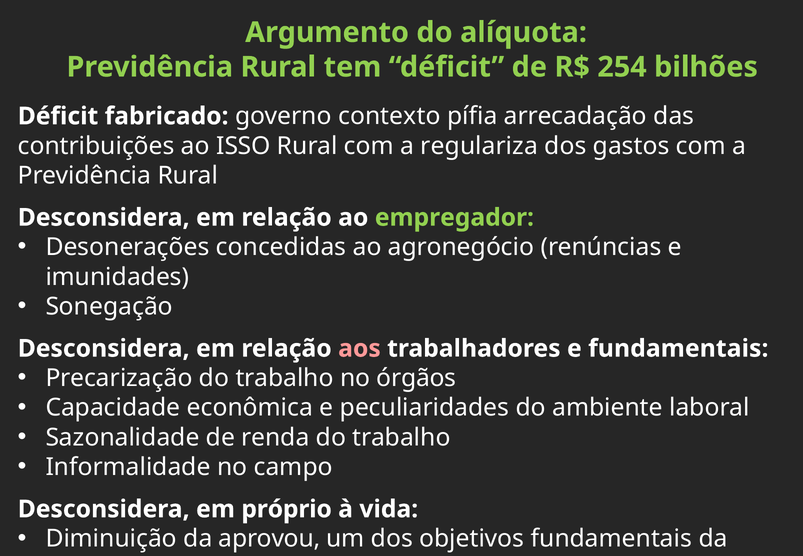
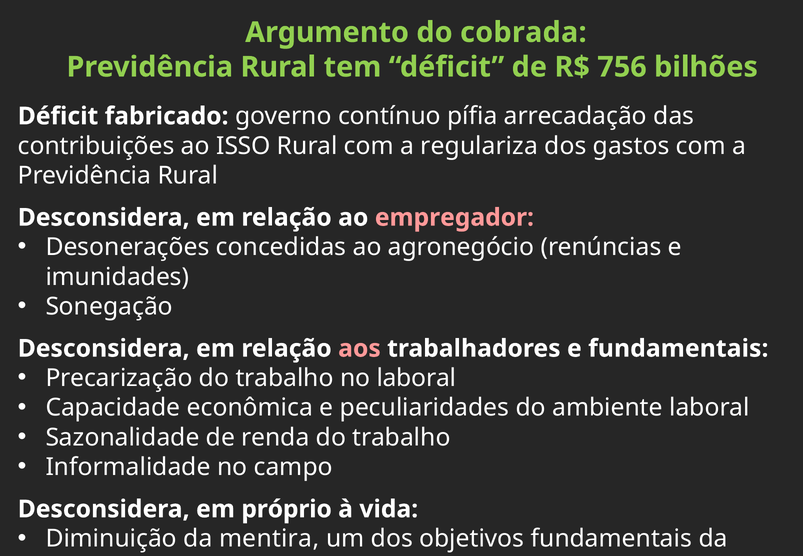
alíquota: alíquota -> cobrada (523, 32)
254: 254 -> 756 (622, 67)
contexto: contexto -> contínuo (389, 116)
empregador colour: light green -> pink (454, 218)
no órgãos: órgãos -> laboral (416, 378)
aprovou: aprovou -> mentira (269, 539)
